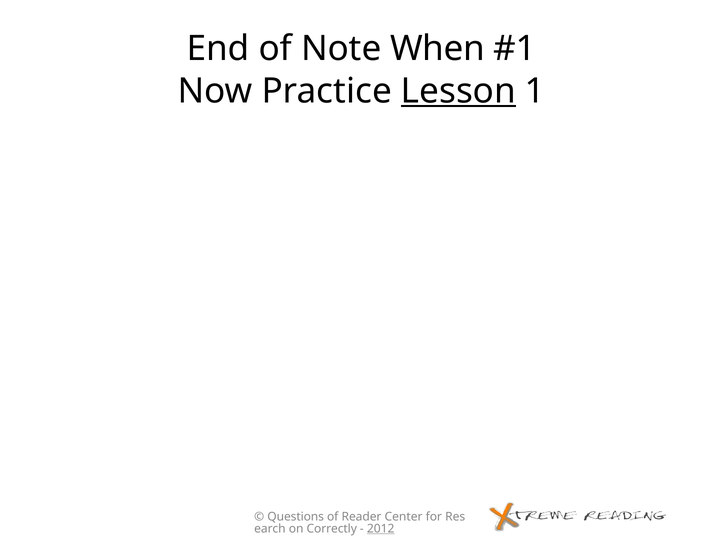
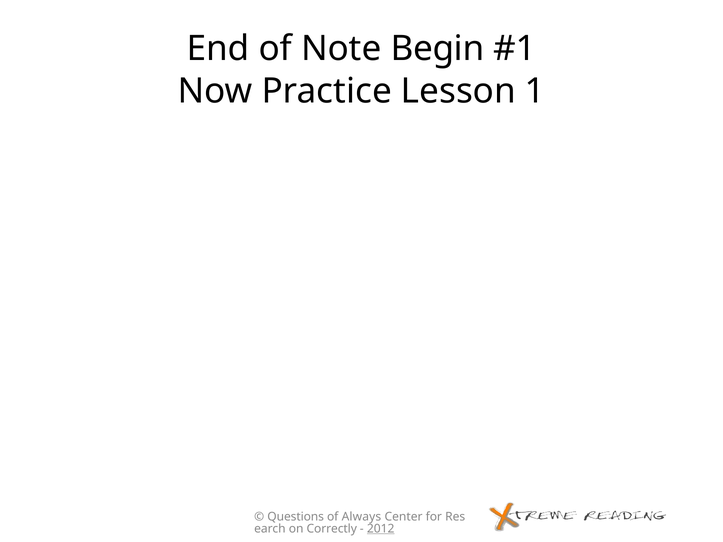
When: When -> Begin (438, 49)
Lesson underline: present -> none (458, 91)
Reader: Reader -> Always (361, 517)
